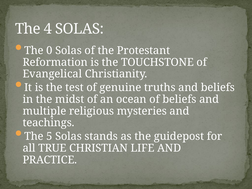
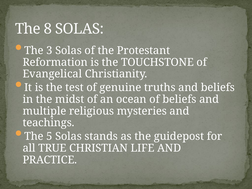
4: 4 -> 8 (48, 29)
0: 0 -> 3 (49, 51)
